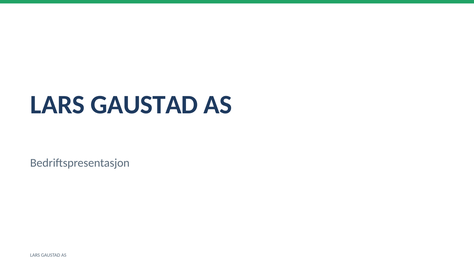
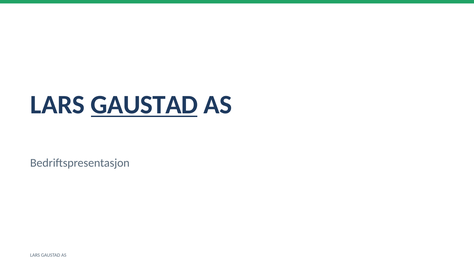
GAUSTAD underline: none -> present (144, 105)
